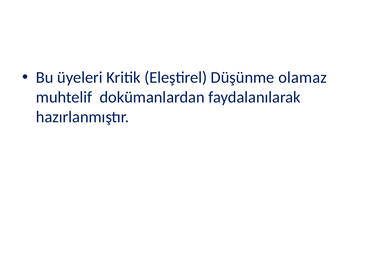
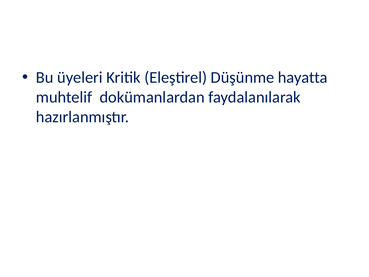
olamaz: olamaz -> hayatta (303, 77)
